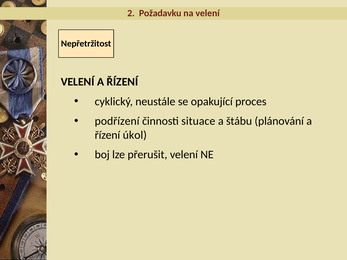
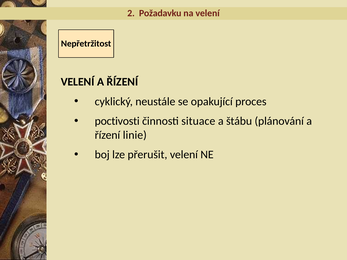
podřízení: podřízení -> poctivosti (117, 121)
úkol: úkol -> linie (135, 135)
